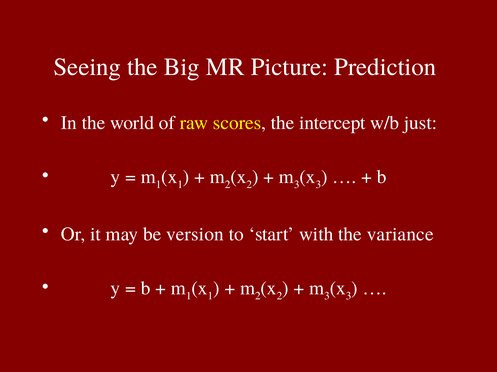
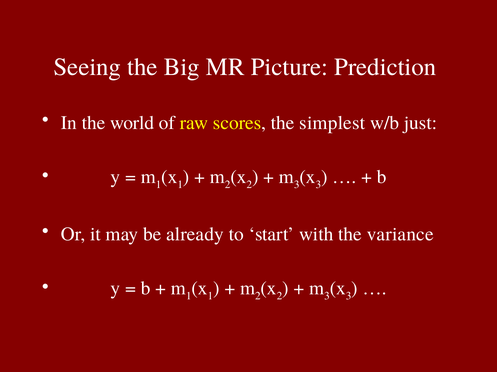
intercept: intercept -> simplest (332, 123)
version: version -> already (195, 235)
